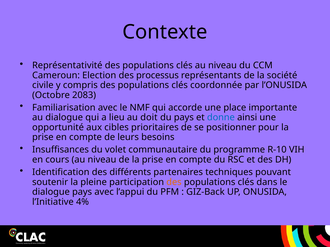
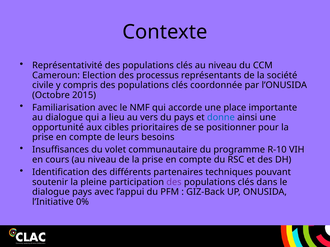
2083: 2083 -> 2015 (84, 95)
doit: doit -> vers (149, 118)
des colour: orange -> purple (174, 182)
4%: 4% -> 0% (82, 202)
